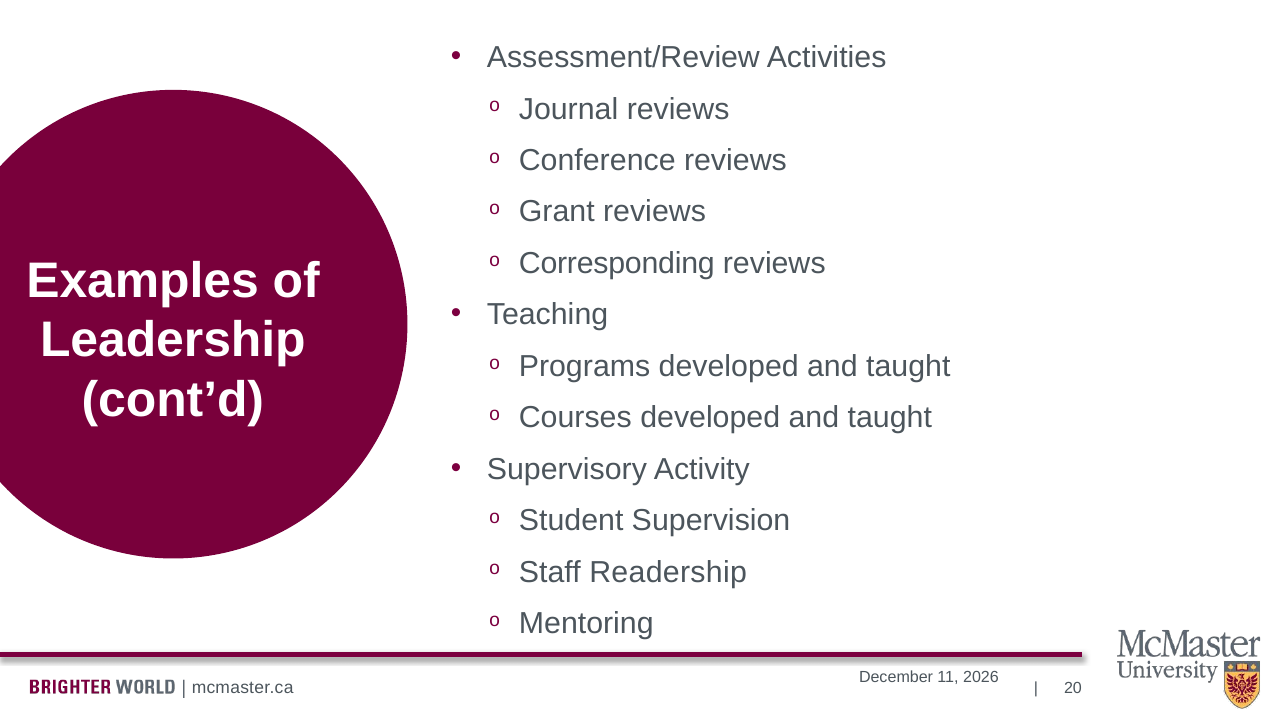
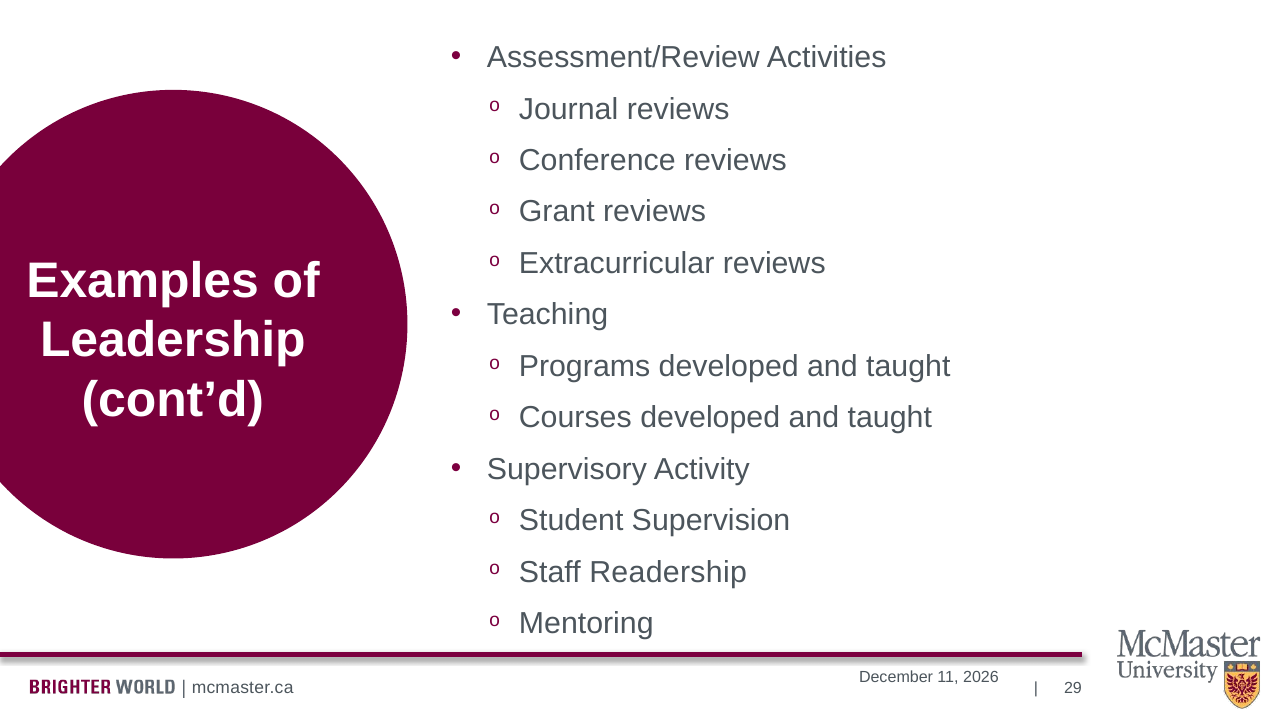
Corresponding: Corresponding -> Extracurricular (617, 263)
20: 20 -> 29 (1073, 688)
